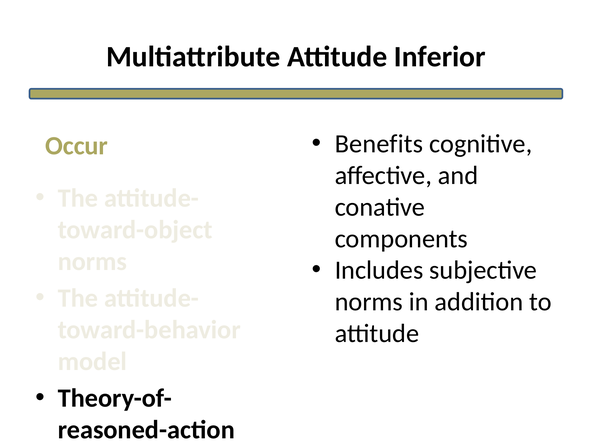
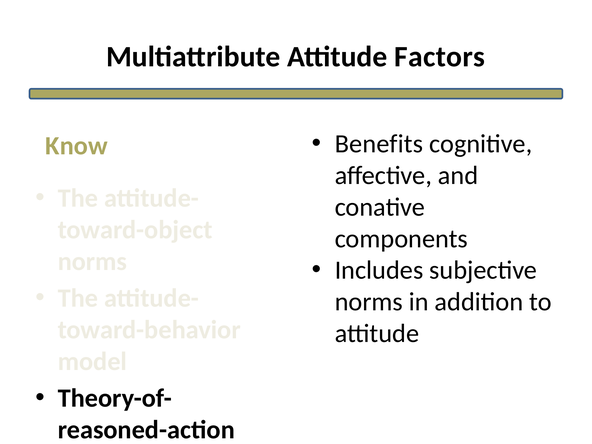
Inferior: Inferior -> Factors (440, 57)
Occur: Occur -> Know (76, 146)
